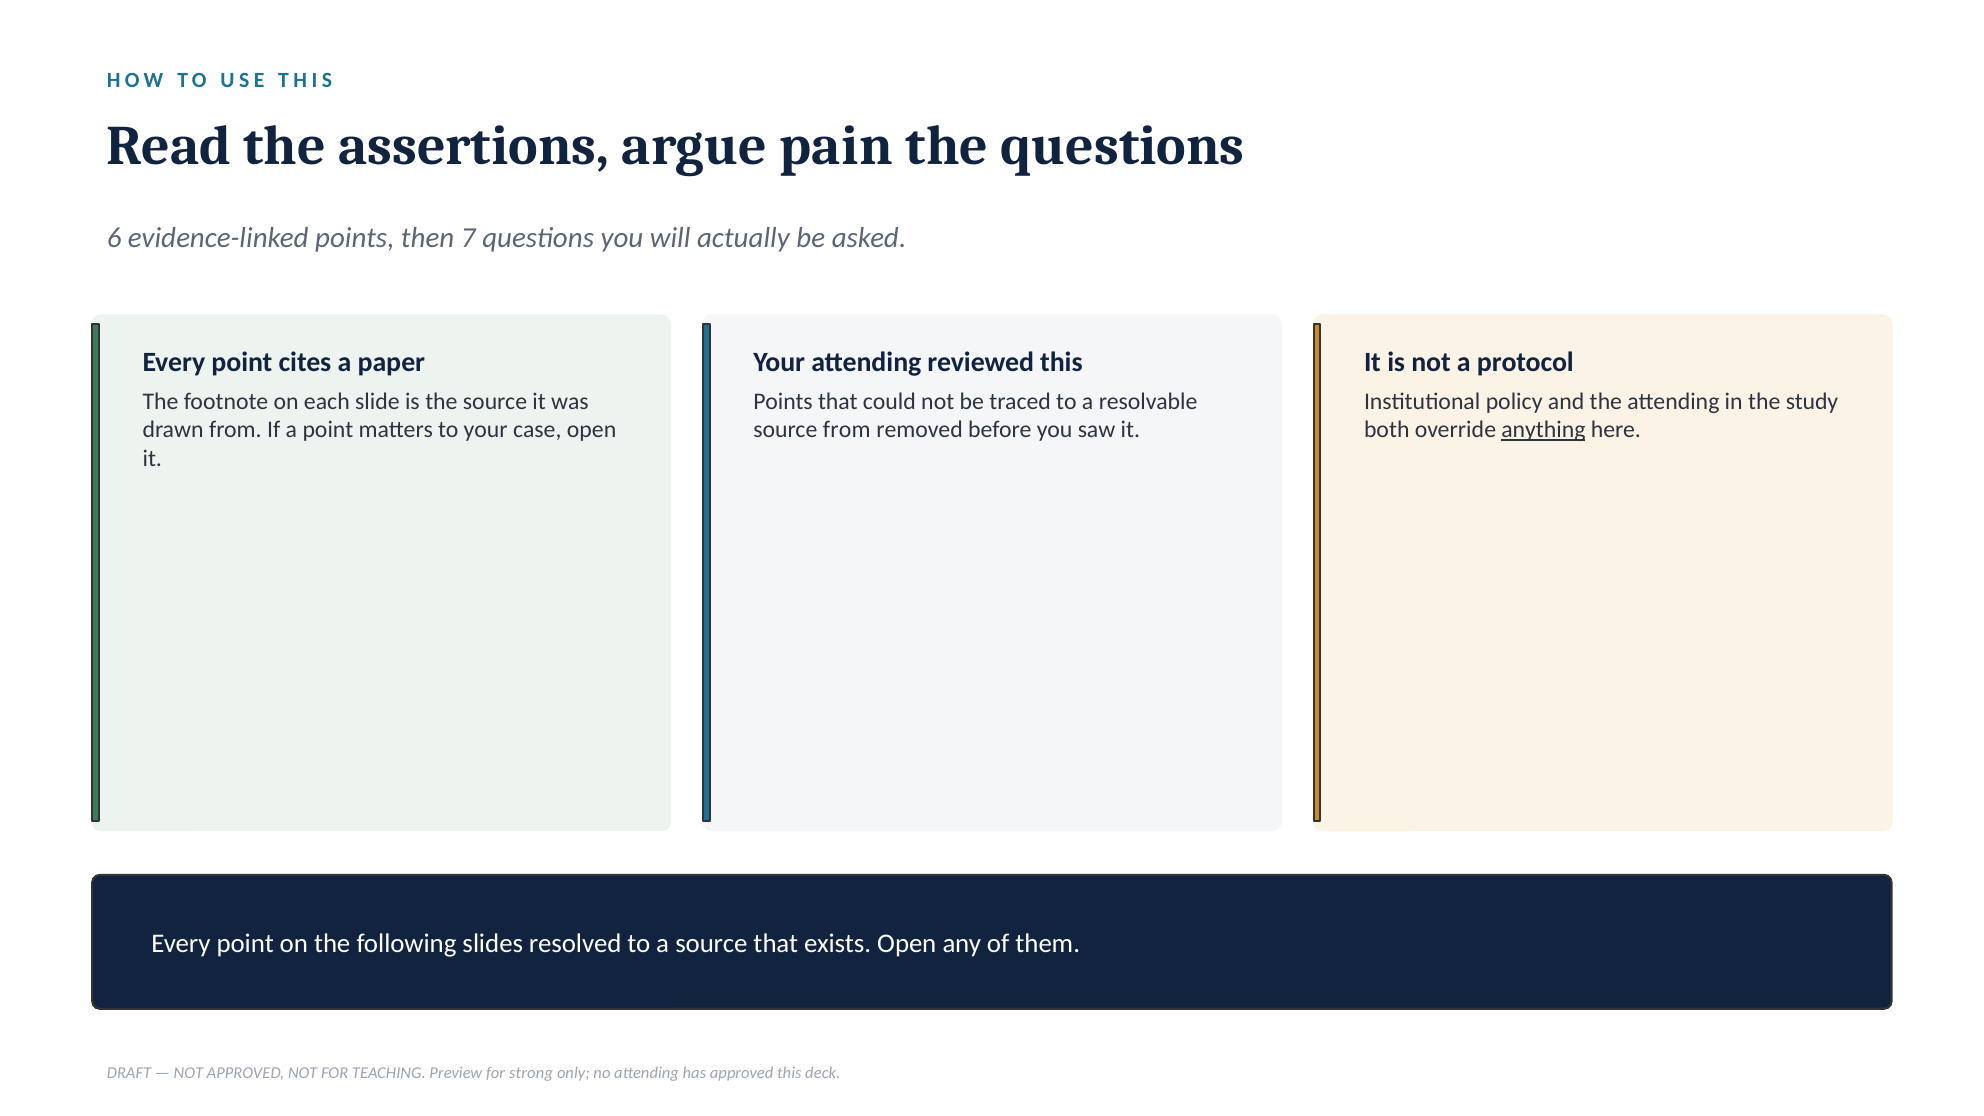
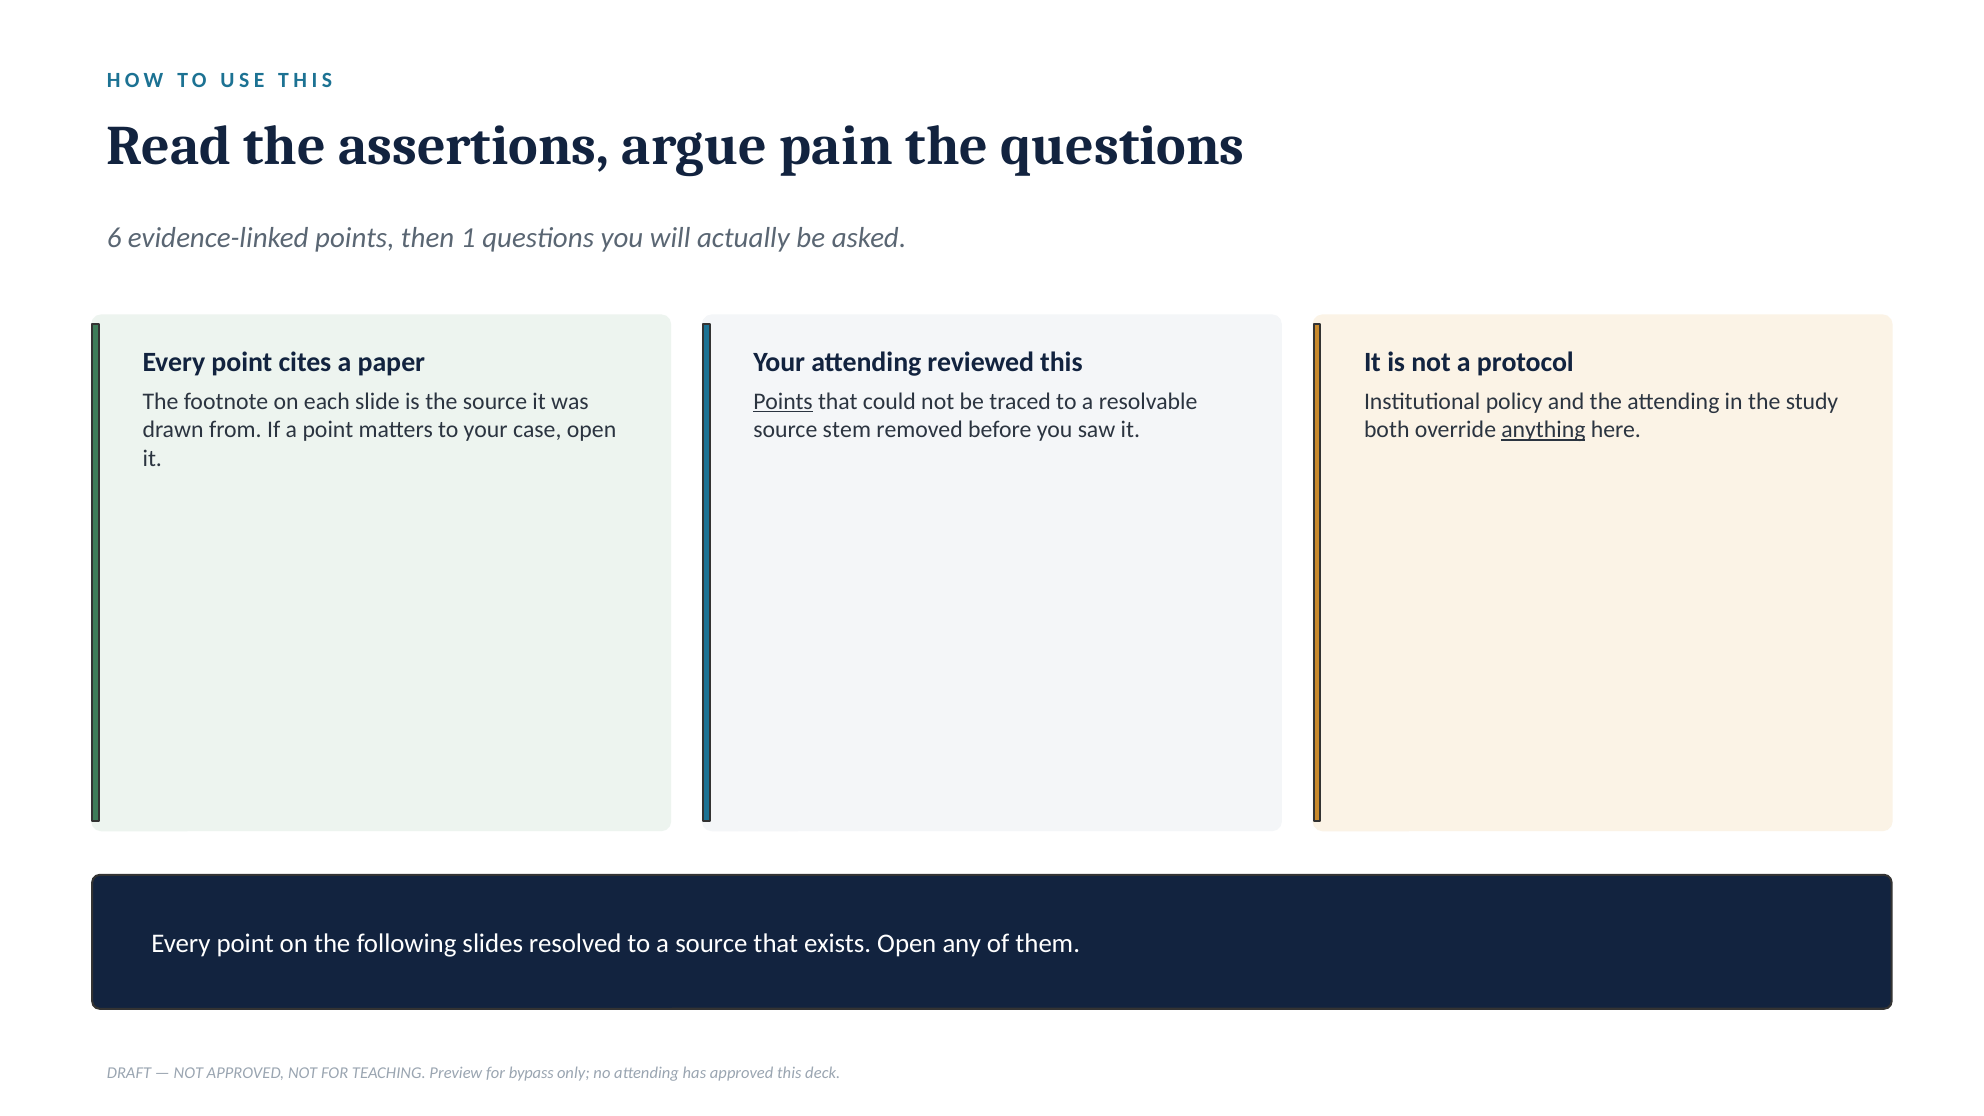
7: 7 -> 1 (468, 238)
Points underline: none -> present (783, 401)
source from: from -> stem (847, 430)
strong: strong -> bypass (531, 1073)
